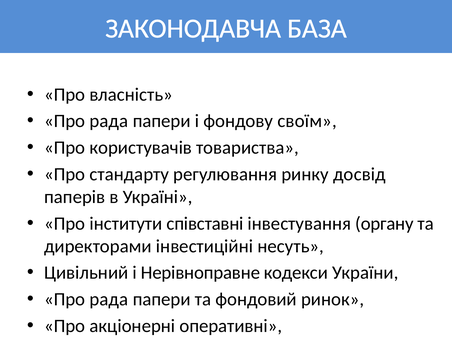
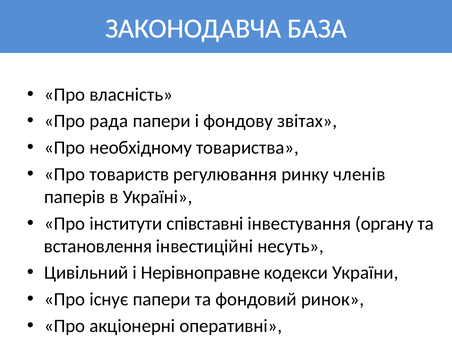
своїм: своїм -> звітах (307, 121)
користувачів: користувачів -> необхідному (141, 148)
стандарту: стандарту -> товариств (129, 174)
досвід: досвід -> членів (359, 174)
директорами: директорами -> встановлення (98, 246)
рада: рада -> існує (109, 299)
